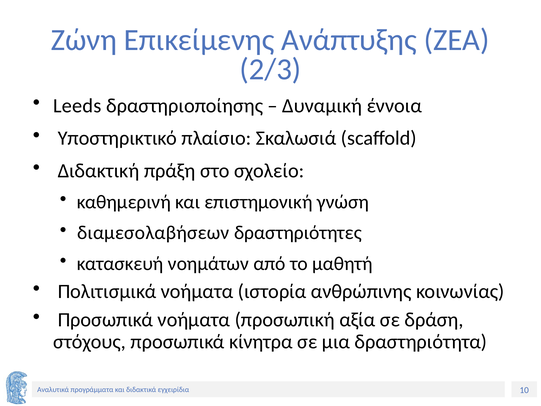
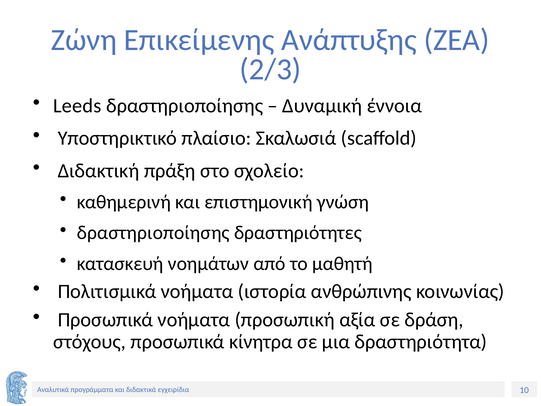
διαμεσολαβήσεων: διαμεσολαβήσεων -> δραστηριοποίησης (153, 233)
